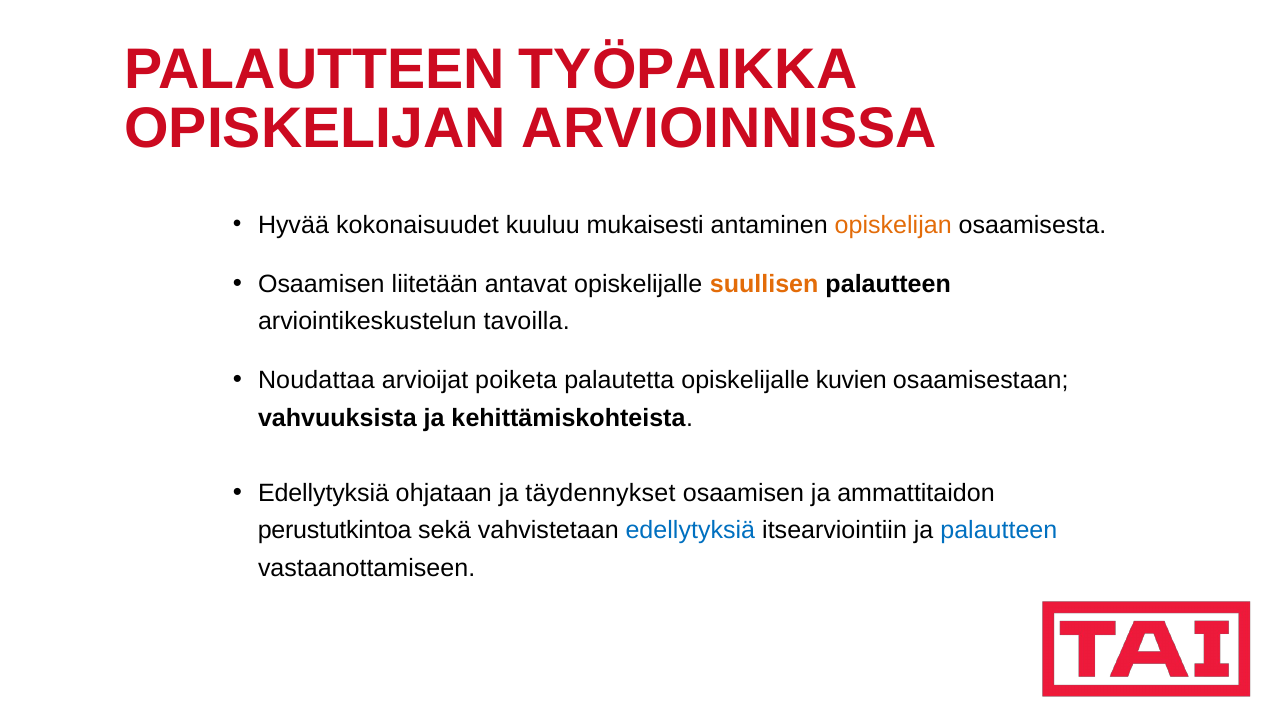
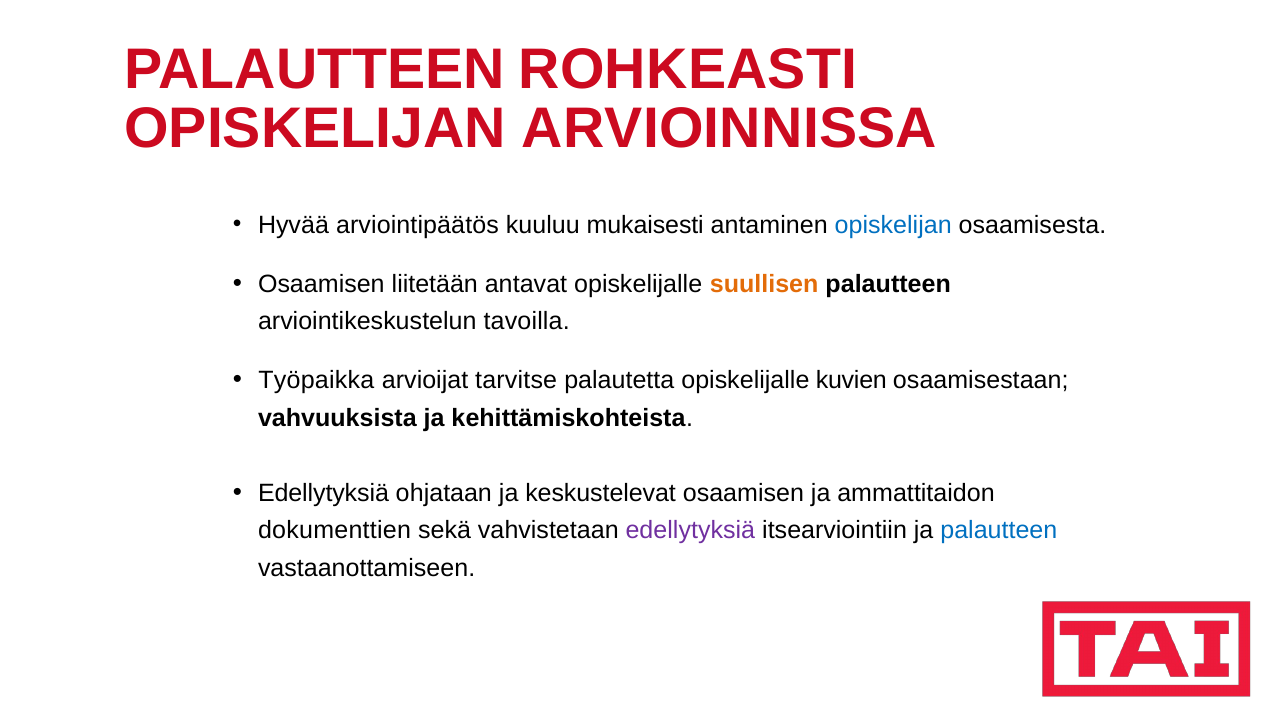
TYÖPAIKKA: TYÖPAIKKA -> ROHKEASTI (688, 69)
kokonaisuudet: kokonaisuudet -> arviointipäätös (417, 225)
opiskelijan colour: orange -> blue (893, 225)
Noudattaa: Noudattaa -> Työpaikka (316, 380)
poiketa: poiketa -> tarvitse (516, 380)
täydennykset: täydennykset -> keskustelevat (601, 493)
perustutkintoa: perustutkintoa -> dokumenttien (334, 531)
edellytyksiä colour: blue -> purple (690, 531)
